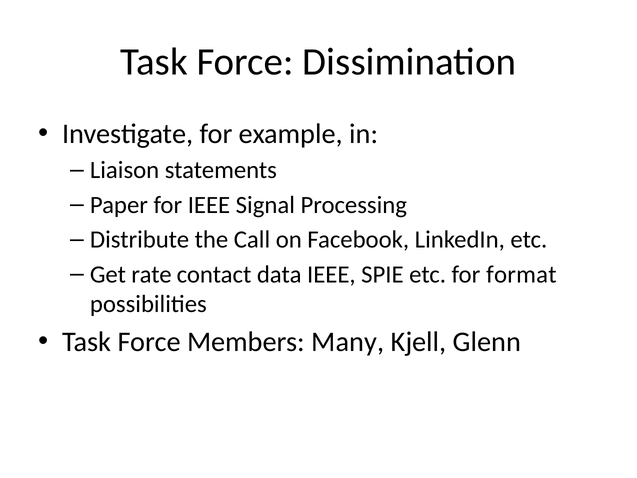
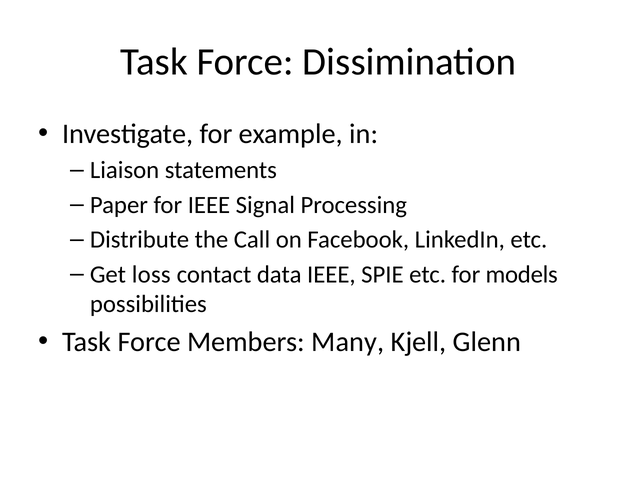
rate: rate -> loss (151, 274)
format: format -> models (522, 274)
